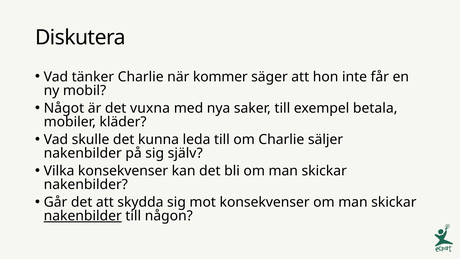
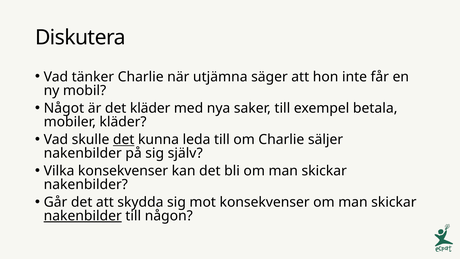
kommer: kommer -> utjämna (220, 77)
det vuxna: vuxna -> kläder (150, 108)
det underline: none -> present (124, 139)
